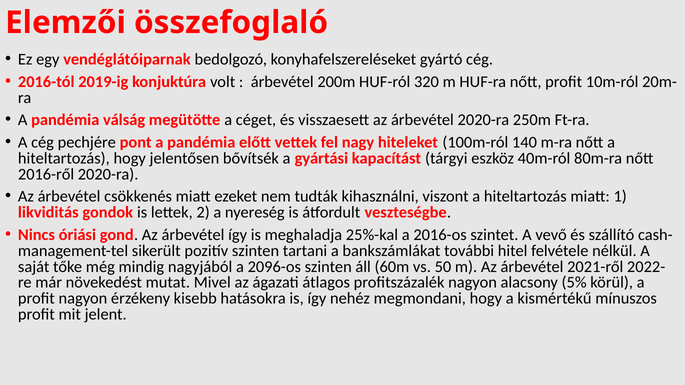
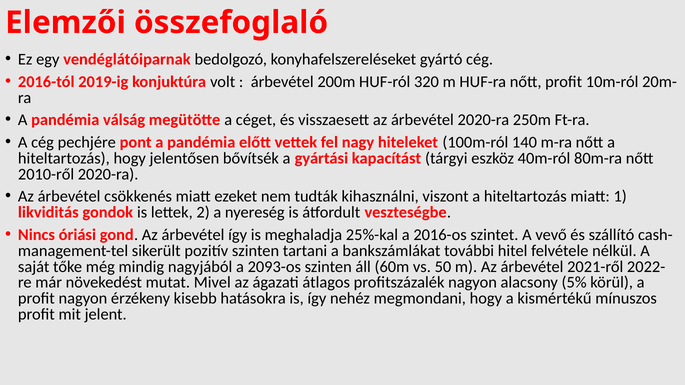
2016-ről: 2016-ről -> 2010-ről (46, 174)
2096-os: 2096-os -> 2093-os (274, 267)
